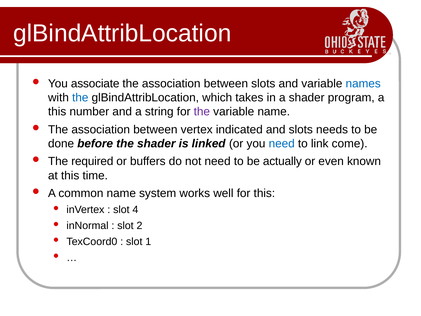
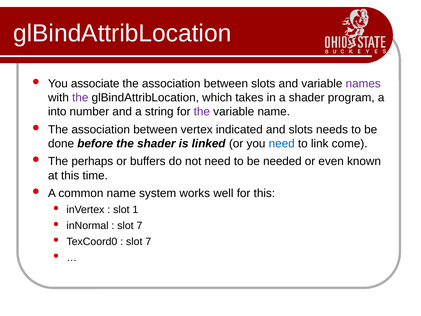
names colour: blue -> purple (363, 84)
the colour: blue -> purple (80, 98)
this: this -> into (57, 112)
required: required -> perhaps (92, 161)
actually: actually -> needed (282, 161)
4: 4 -> 1 (135, 210)
2: 2 -> 7 (139, 226)
1: 1 -> 7 (148, 241)
